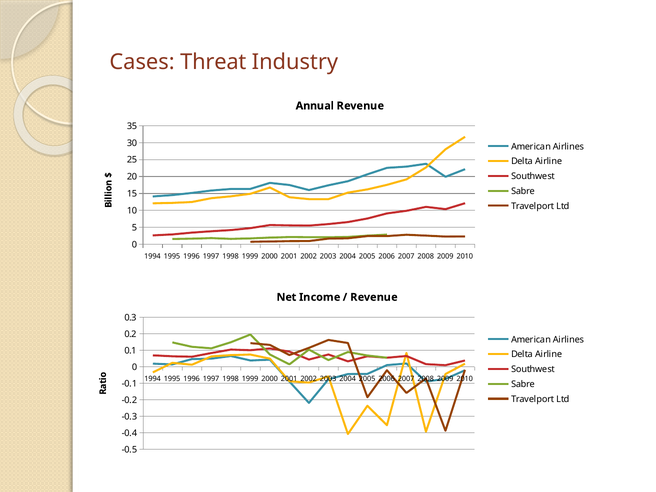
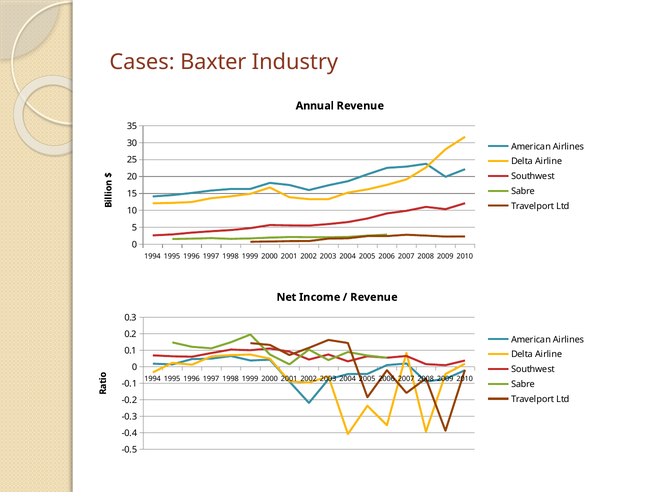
Threat: Threat -> Baxter (213, 62)
